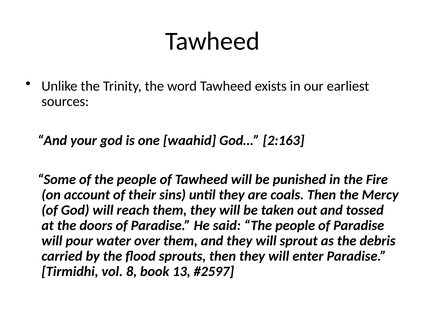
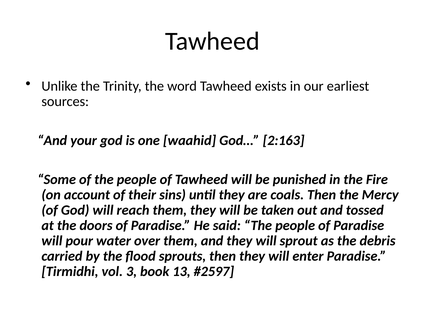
8: 8 -> 3 (132, 271)
